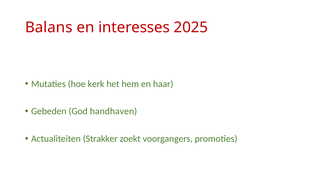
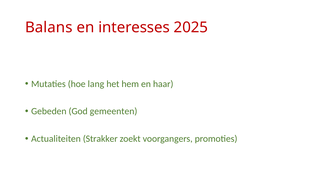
kerk: kerk -> lang (96, 84)
handhaven: handhaven -> gemeenten (114, 112)
